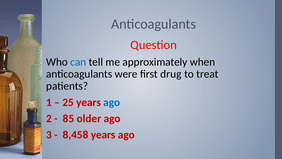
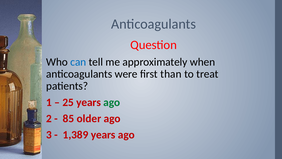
drug: drug -> than (171, 74)
ago colour: blue -> green (112, 102)
8,458: 8,458 -> 1,389 (76, 134)
